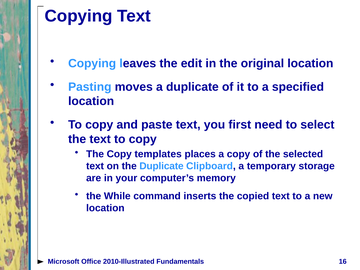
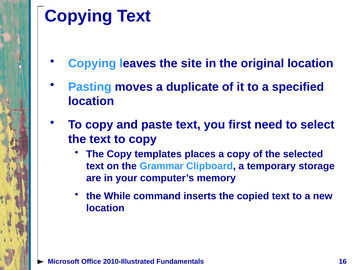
edit: edit -> site (191, 63)
the Duplicate: Duplicate -> Grammar (162, 166)
